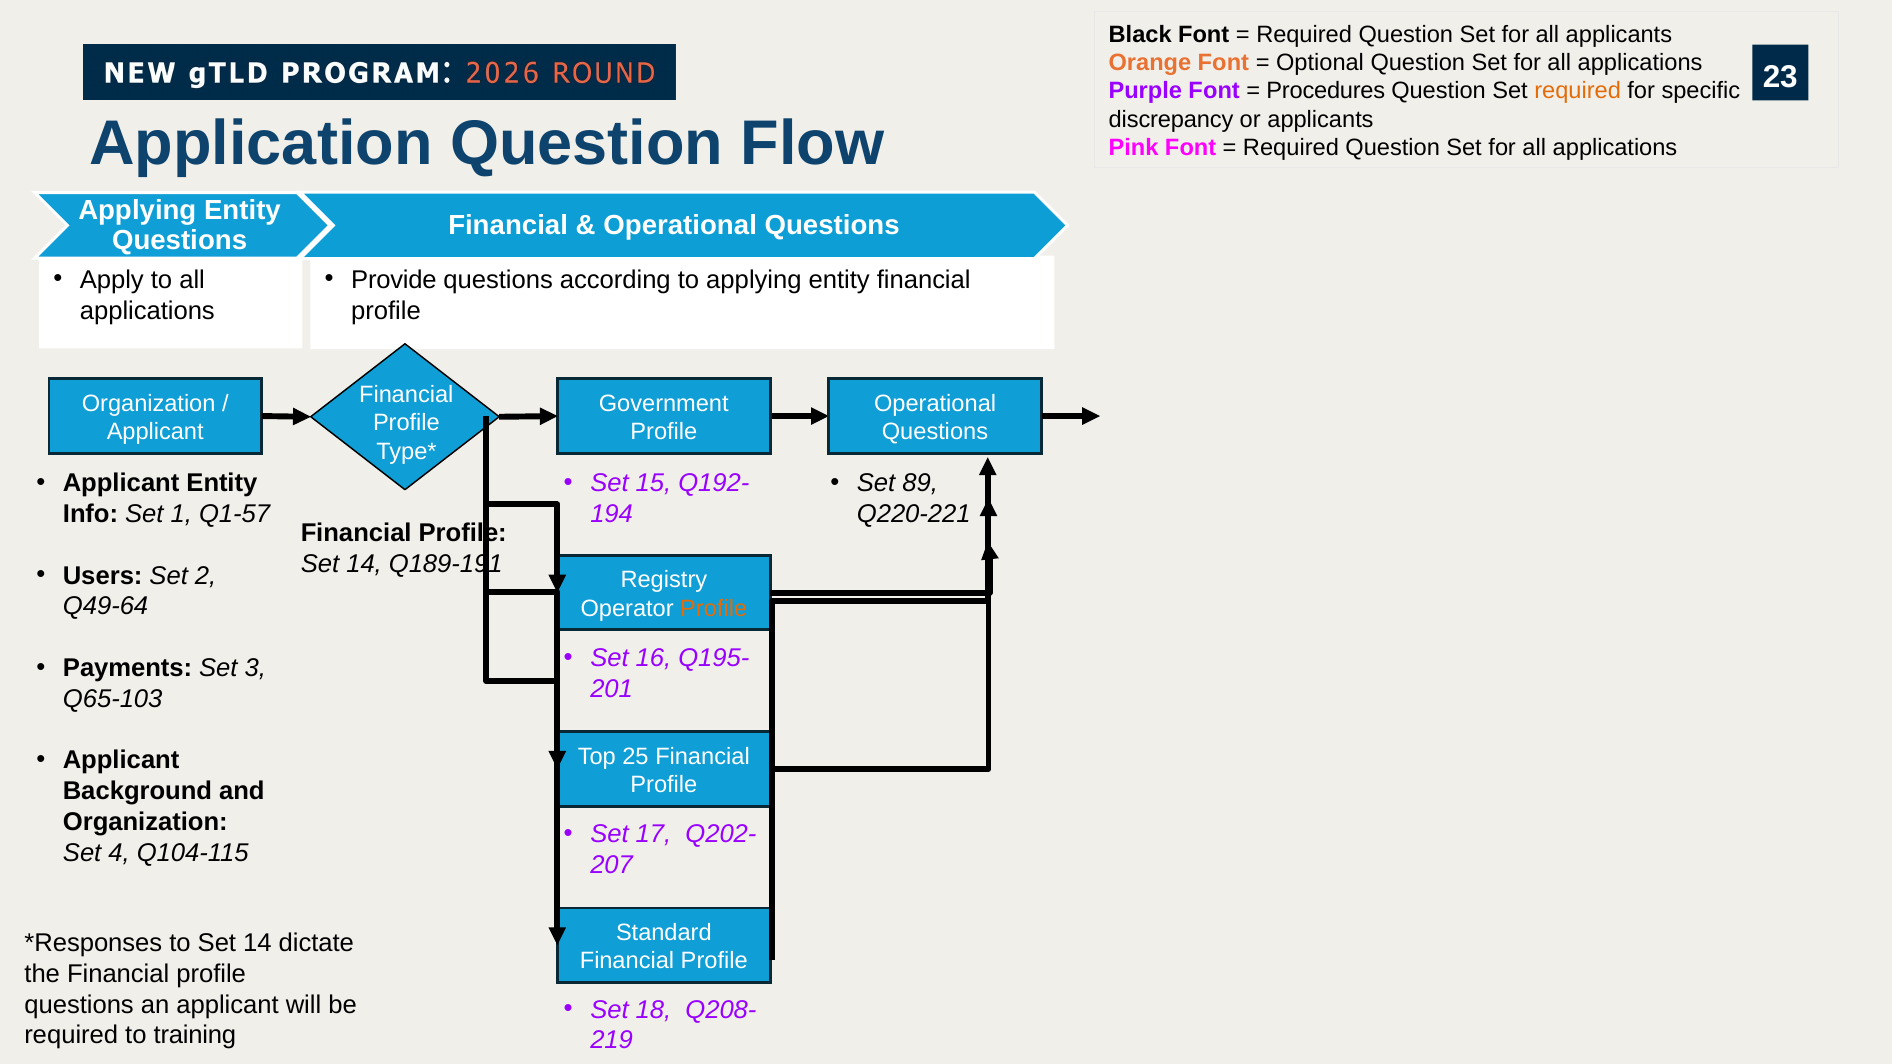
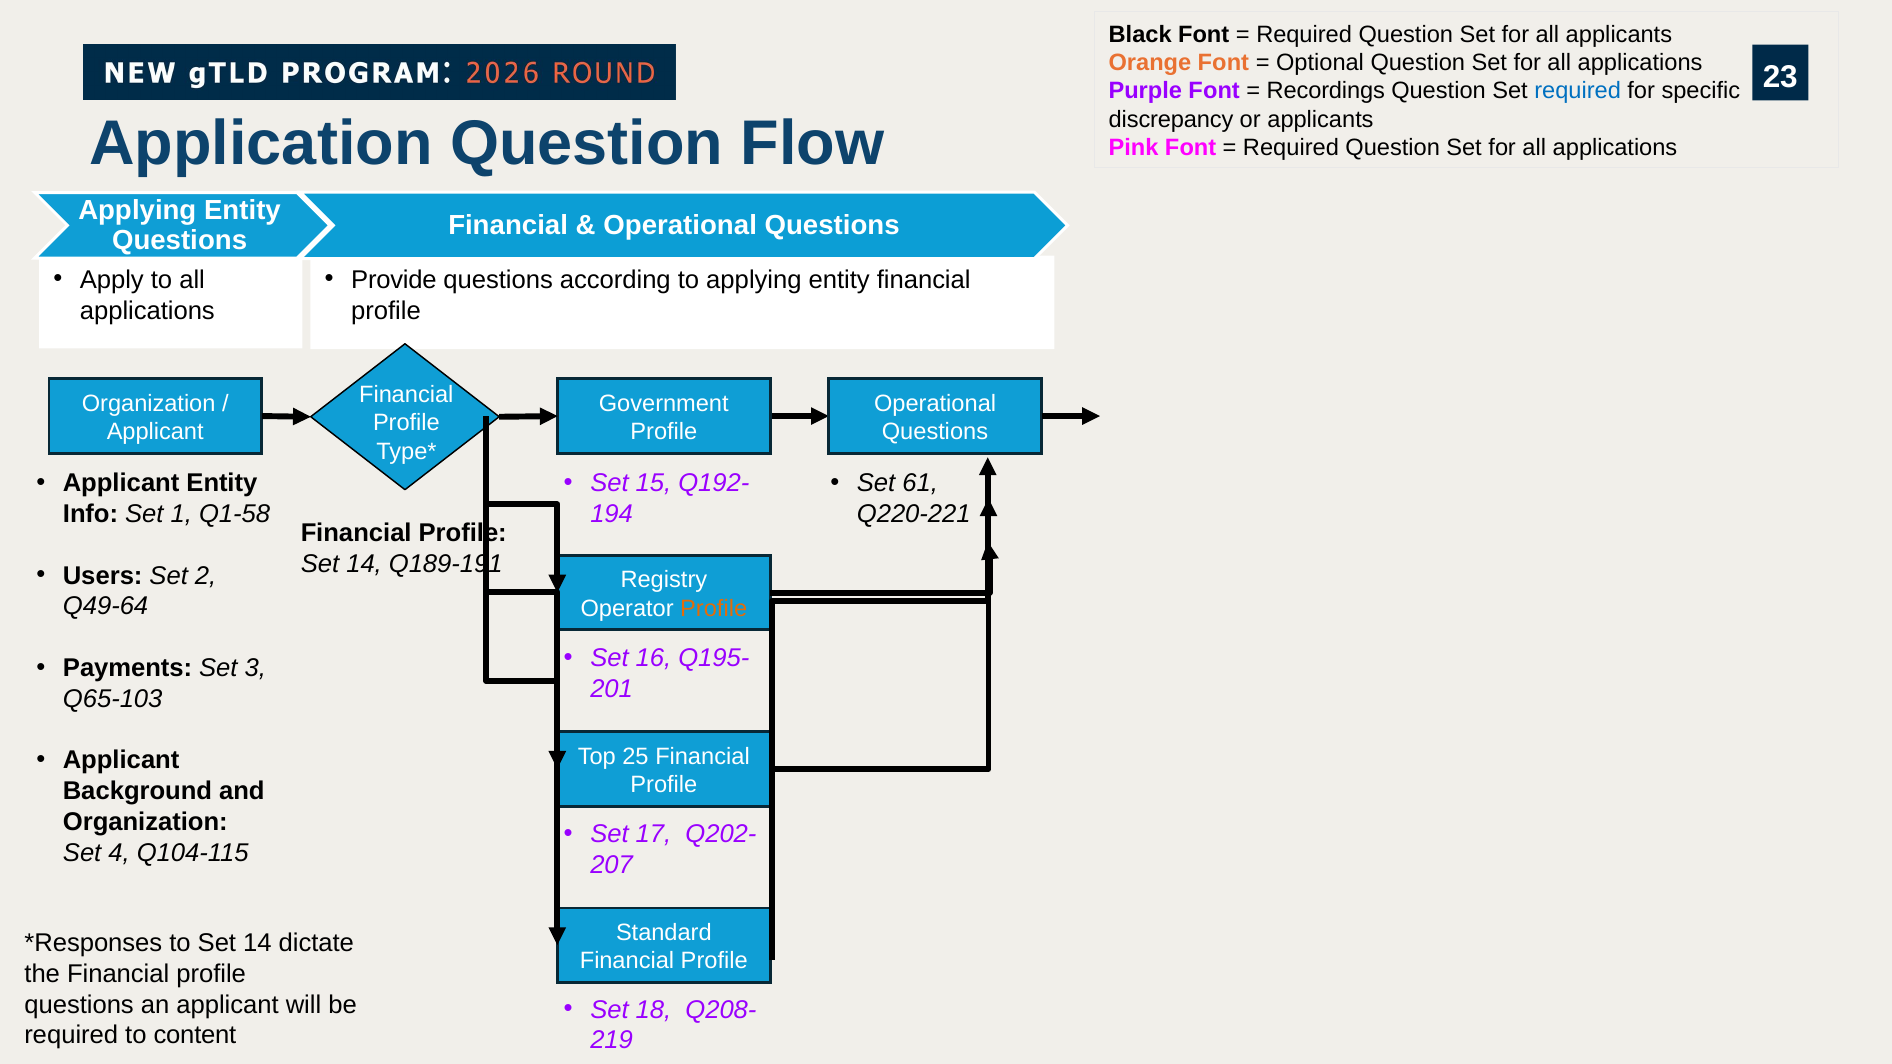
Procedures: Procedures -> Recordings (1326, 91)
required colour: orange -> blue (1578, 91)
89: 89 -> 61 (920, 483)
Q1-57: Q1-57 -> Q1-58 (235, 514)
training: training -> content (195, 1036)
